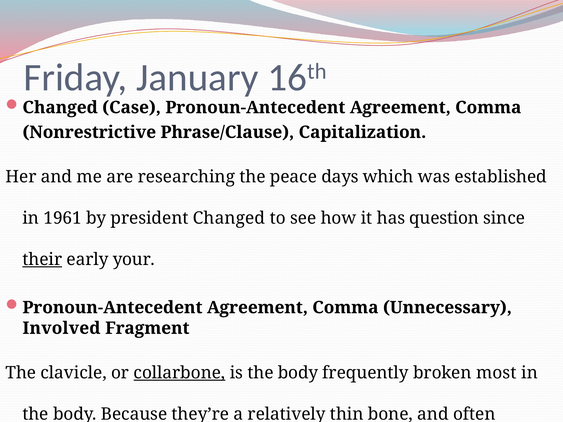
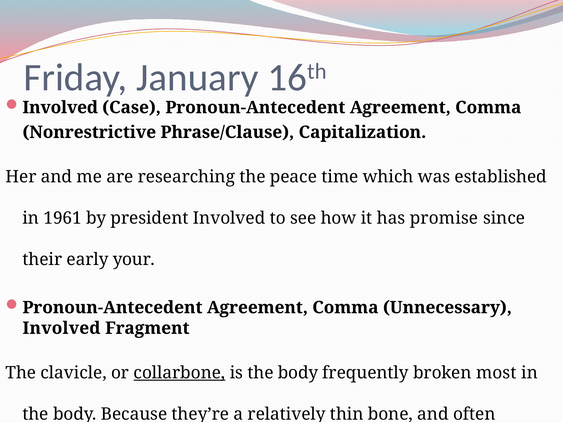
Changed: Changed -> Involved (60, 108)
days: days -> time (340, 177)
president Changed: Changed -> Involved (229, 218)
question: question -> promise (444, 218)
their underline: present -> none (42, 260)
